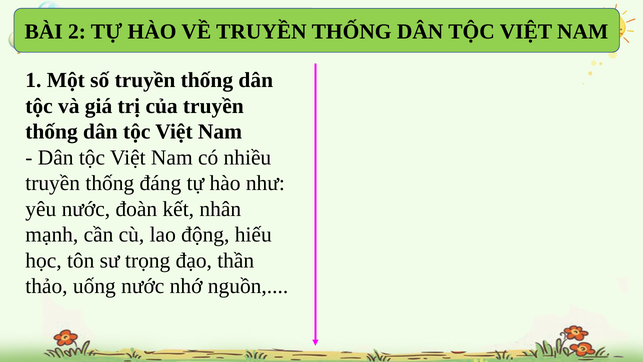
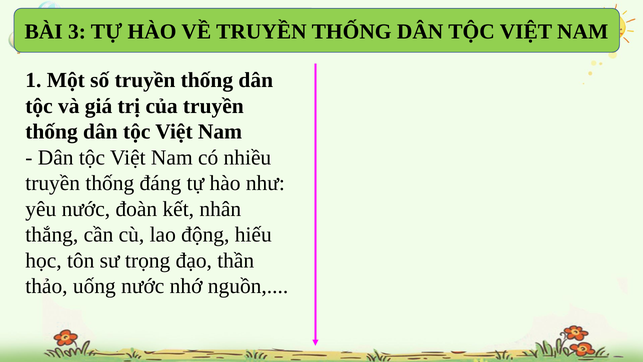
2: 2 -> 3 (77, 32)
mạnh: mạnh -> thắng (52, 235)
